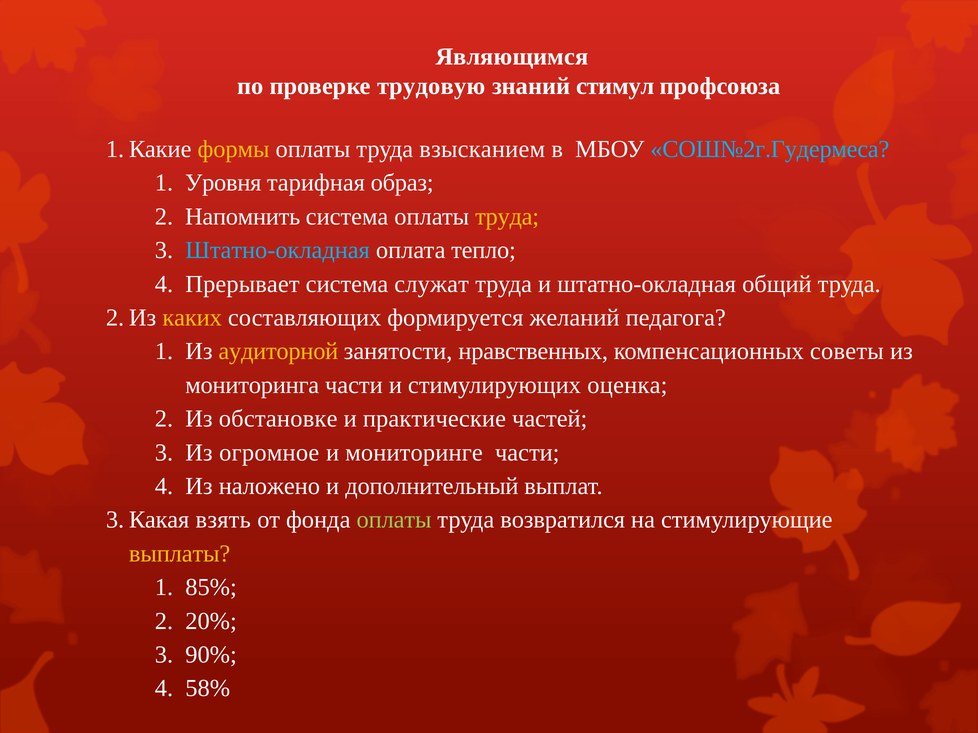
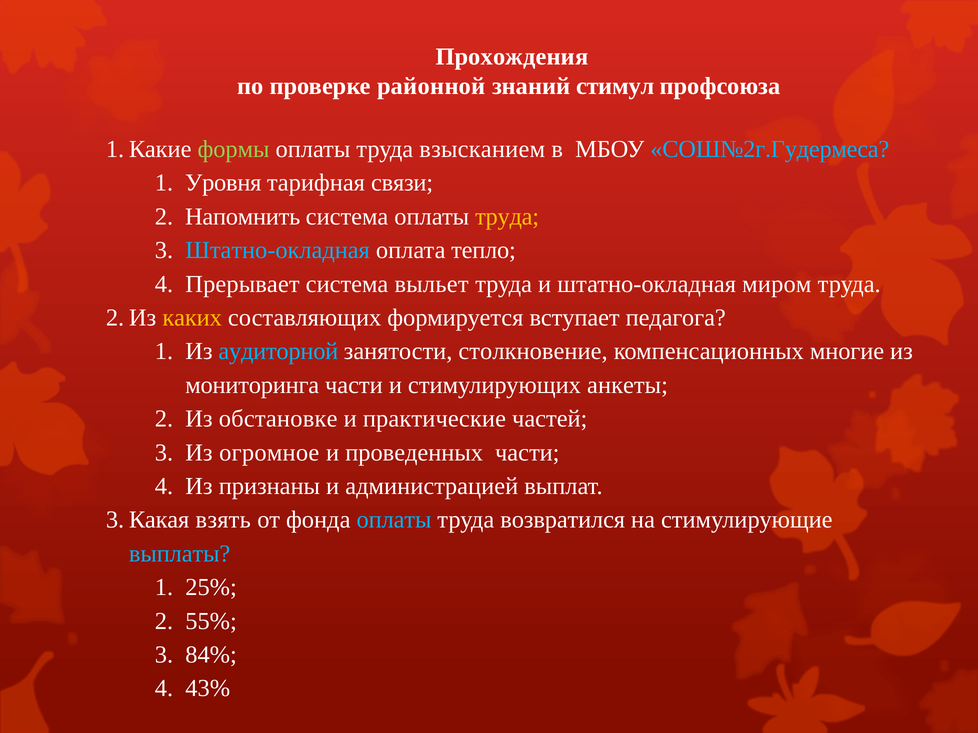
Являющимся: Являющимся -> Прохождения (512, 57)
трудовую: трудовую -> районной (431, 86)
формы colour: yellow -> light green (234, 149)
образ: образ -> связи (402, 183)
служат: служат -> выльет (432, 284)
общий: общий -> миром (777, 284)
желаний: желаний -> вступает (575, 318)
аудиторной colour: yellow -> light blue (278, 352)
нравственных: нравственных -> столкновение (533, 352)
советы: советы -> многие (847, 352)
оценка: оценка -> анкеты (628, 385)
мониторинге: мониторинге -> проведенных (414, 453)
наложено: наложено -> признаны (269, 487)
дополнительный: дополнительный -> администрацией (432, 487)
оплаты colour: light green -> light blue (394, 520)
выплаты colour: yellow -> light blue (180, 554)
85%: 85% -> 25% (211, 588)
20%: 20% -> 55% (211, 621)
90%: 90% -> 84% (211, 655)
58%: 58% -> 43% (208, 689)
